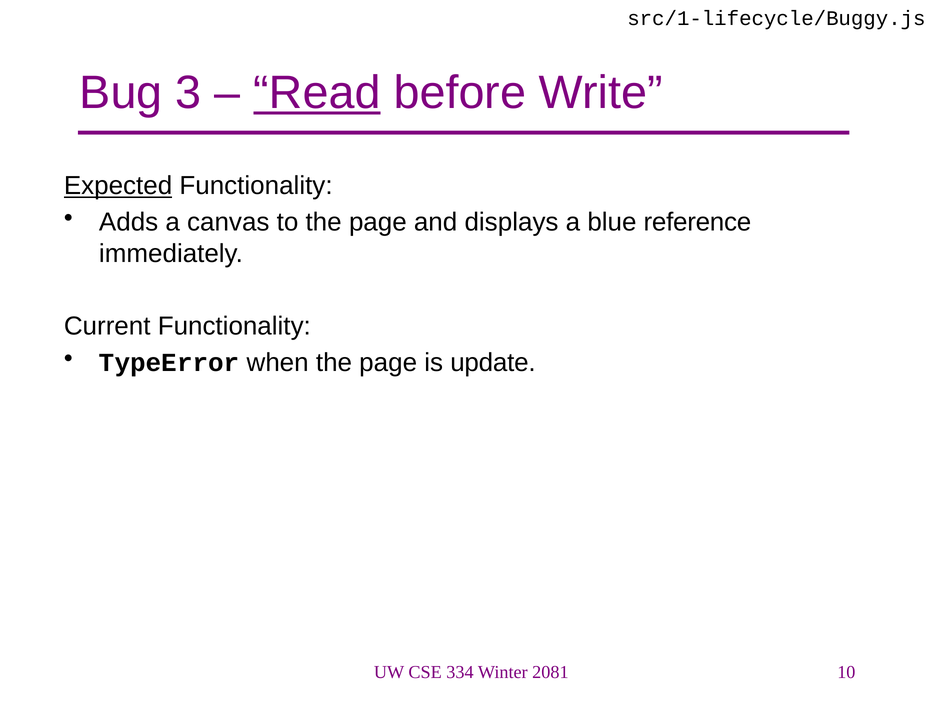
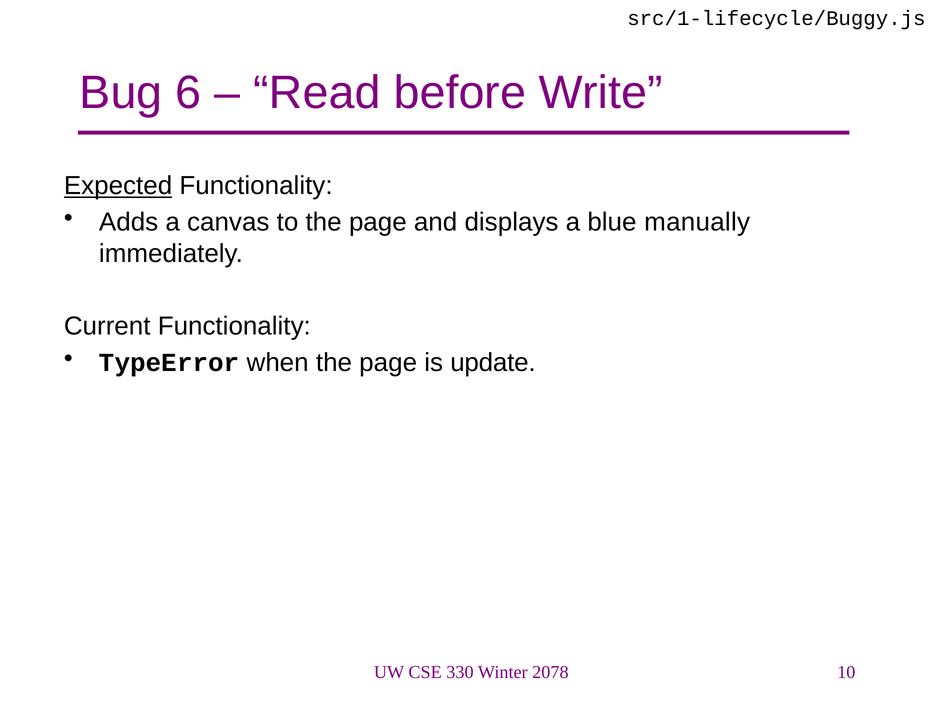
3: 3 -> 6 (188, 93)
Read underline: present -> none (317, 93)
reference: reference -> manually (697, 222)
334: 334 -> 330 (460, 671)
2081: 2081 -> 2078 (550, 671)
